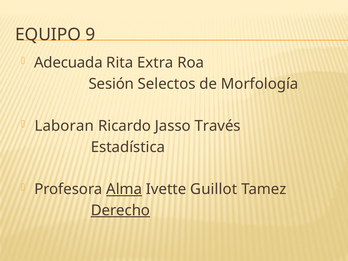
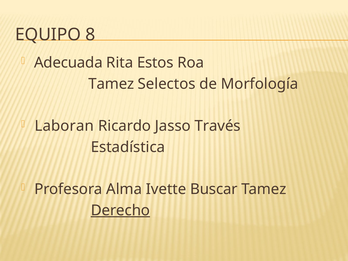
9: 9 -> 8 (90, 35)
Extra: Extra -> Estos (155, 63)
Sesión: Sesión -> Tamez (111, 84)
Alma underline: present -> none (124, 189)
Guillot: Guillot -> Buscar (214, 189)
